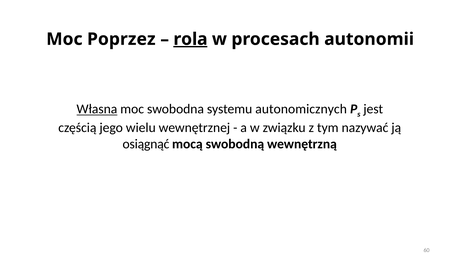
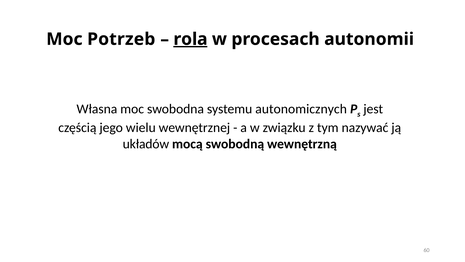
Poprzez: Poprzez -> Potrzeb (121, 39)
Własna underline: present -> none (97, 109)
osiągnąć: osiągnąć -> układów (146, 144)
